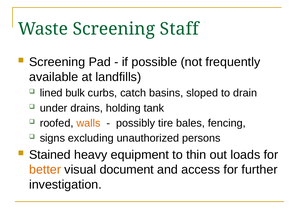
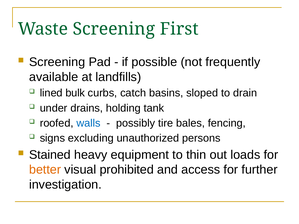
Staff: Staff -> First (179, 29)
walls colour: orange -> blue (88, 123)
document: document -> prohibited (127, 170)
